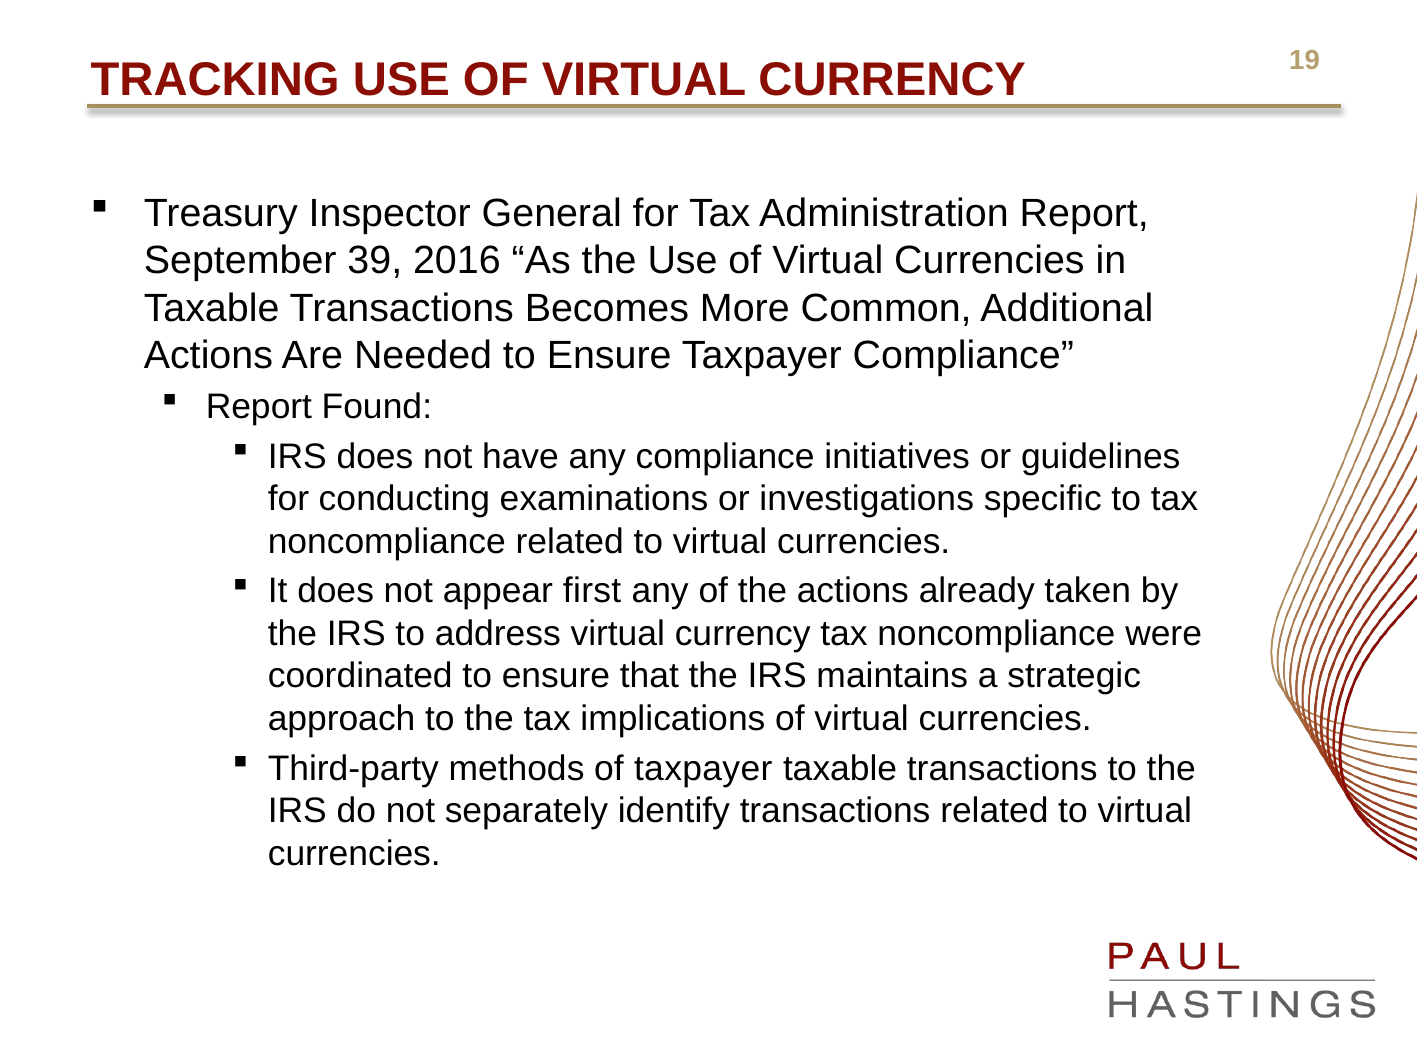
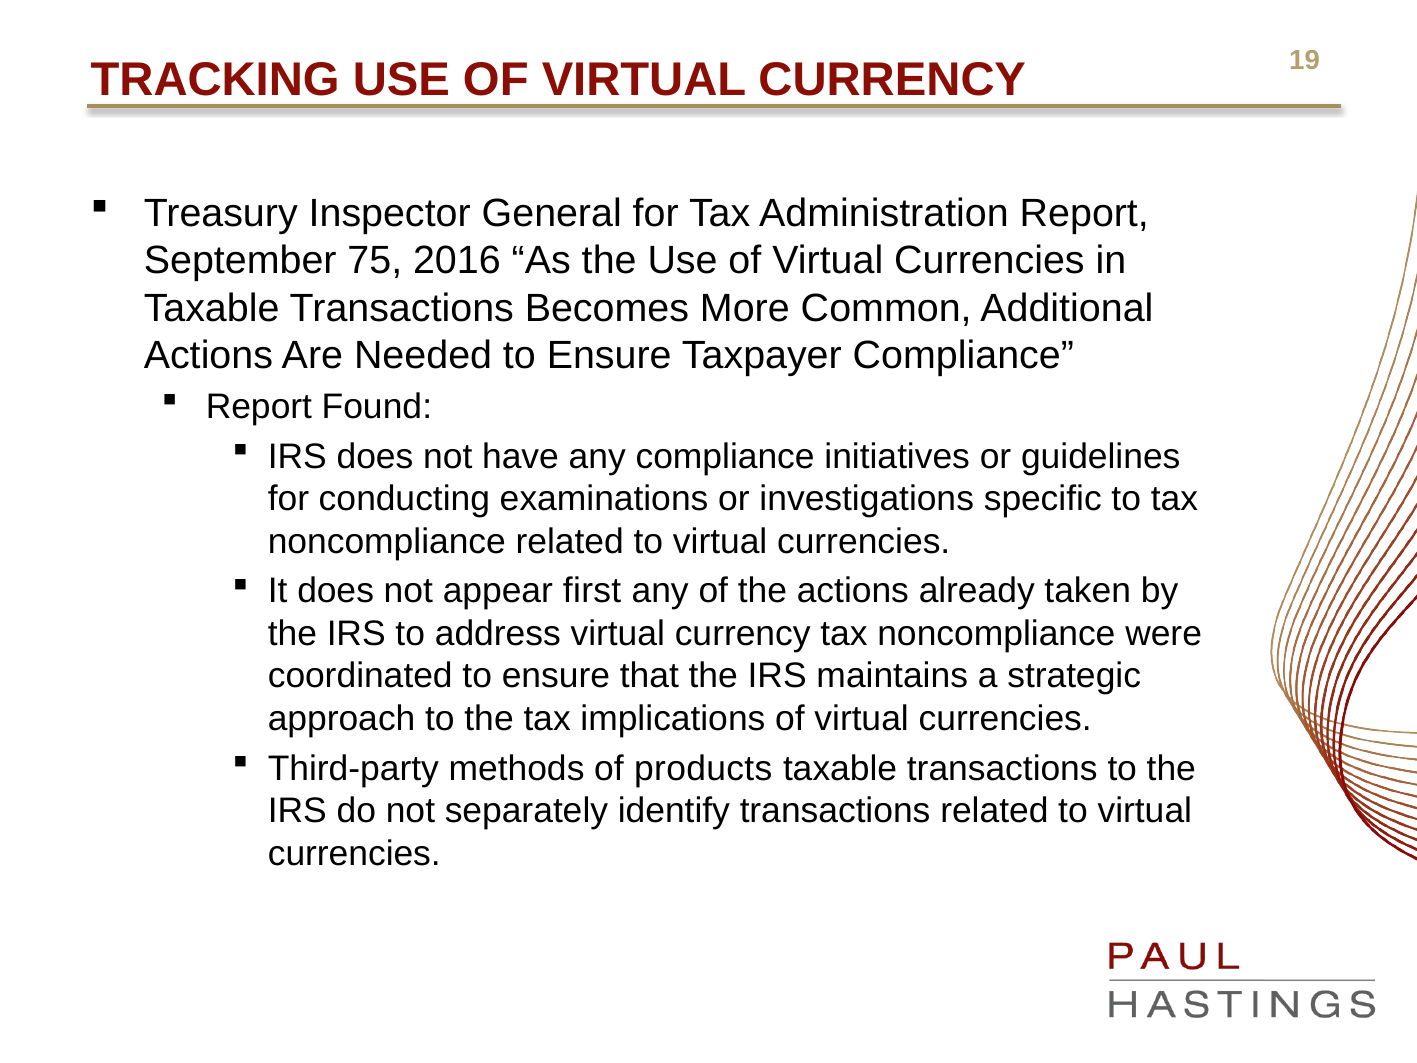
39: 39 -> 75 (375, 261)
of taxpayer: taxpayer -> products (703, 768)
